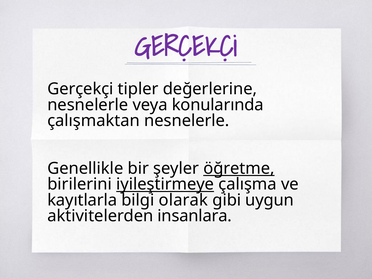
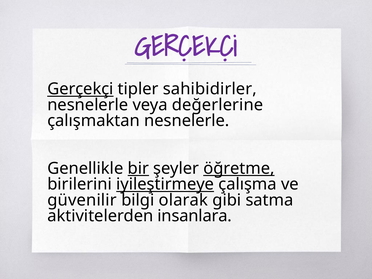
Gerçekçi underline: none -> present (80, 89)
değerlerine: değerlerine -> sahibidirler (210, 89)
konularında: konularında -> değerlerine (218, 105)
bir underline: none -> present (138, 168)
kayıtlarla: kayıtlarla -> güvenilir (82, 200)
uygun: uygun -> satma (269, 200)
